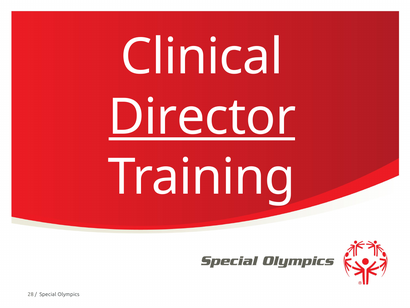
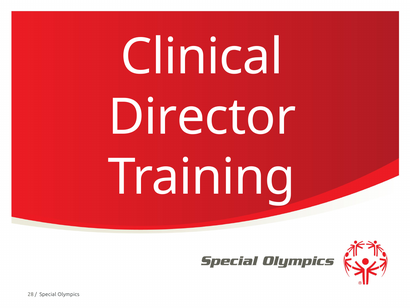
Director underline: present -> none (202, 117)
